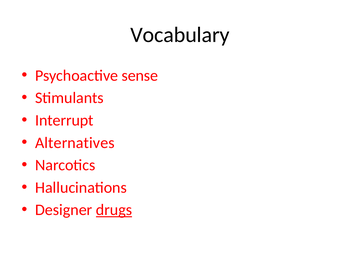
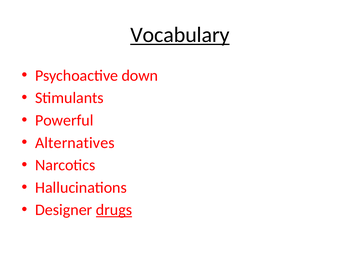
Vocabulary underline: none -> present (180, 35)
sense: sense -> down (140, 76)
Interrupt: Interrupt -> Powerful (64, 120)
